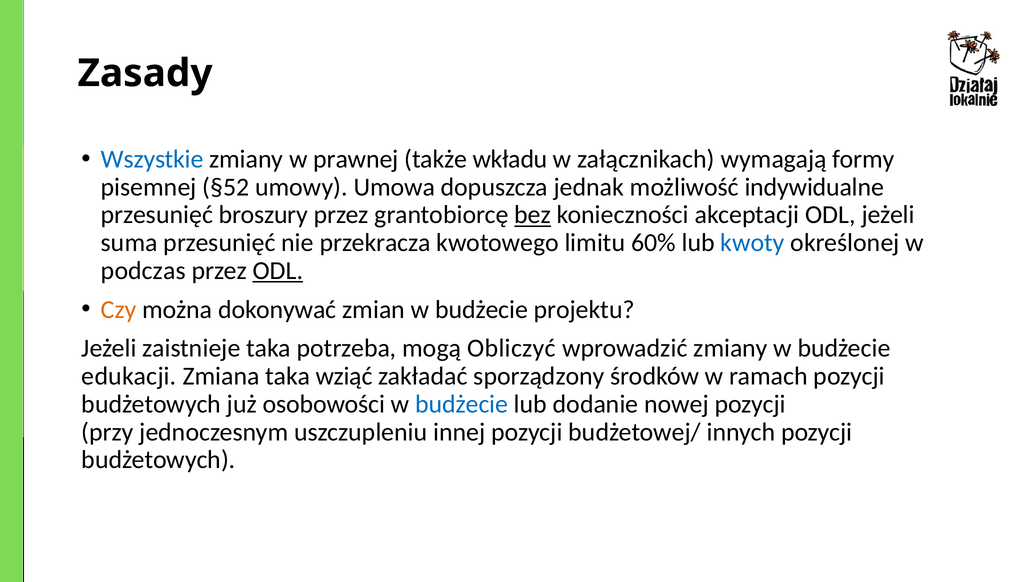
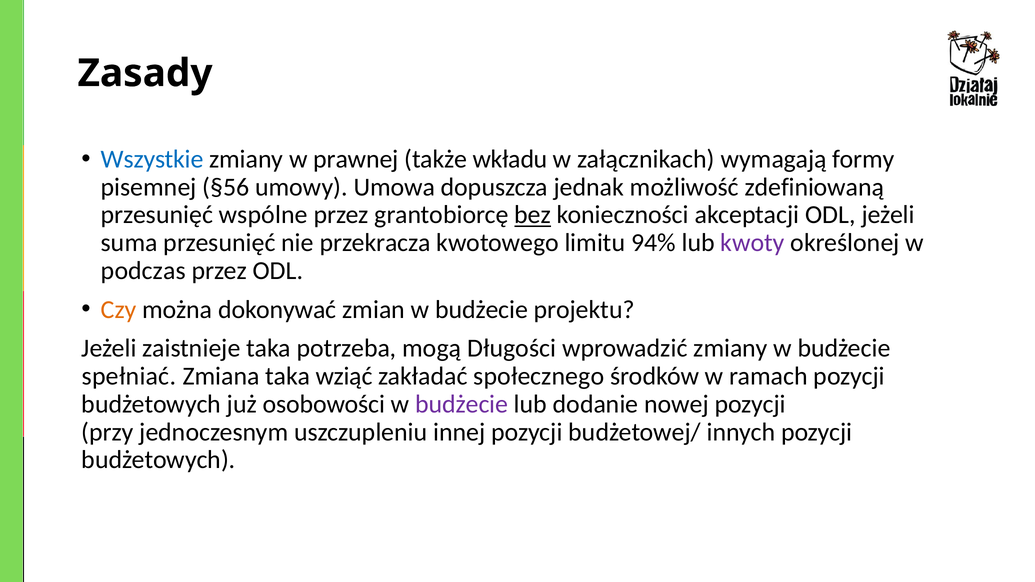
§52: §52 -> §56 (226, 187)
indywidualne: indywidualne -> zdefiniowaną (814, 187)
broszury: broszury -> wspólne (263, 215)
60%: 60% -> 94% (653, 243)
kwoty colour: blue -> purple (753, 243)
ODL underline: present -> none (278, 271)
Obliczyć: Obliczyć -> Długości (512, 348)
edukacji: edukacji -> spełniać (129, 376)
sporządzony: sporządzony -> społecznego (539, 376)
budżecie colour: blue -> purple (462, 404)
